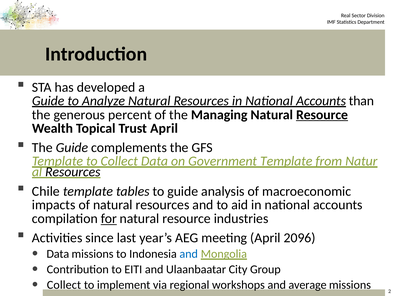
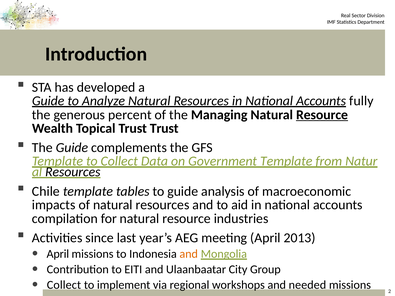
than: than -> fully (361, 101)
Trust April: April -> Trust (164, 129)
for underline: present -> none (109, 219)
2096: 2096 -> 2013 (300, 238)
Data: Data -> April (58, 254)
and colour: blue -> orange (189, 254)
average: average -> needed (307, 285)
